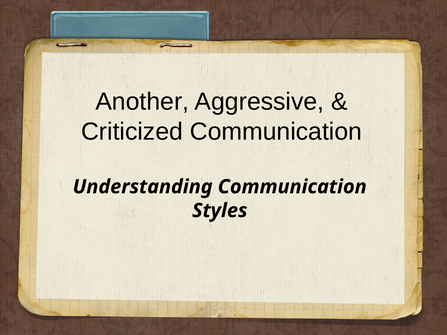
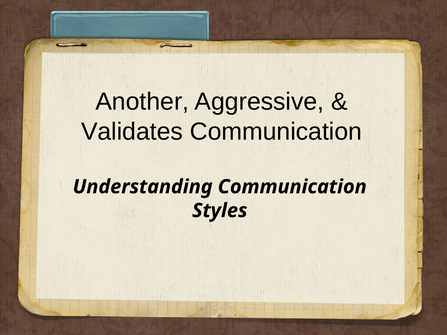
Criticized: Criticized -> Validates (132, 132)
